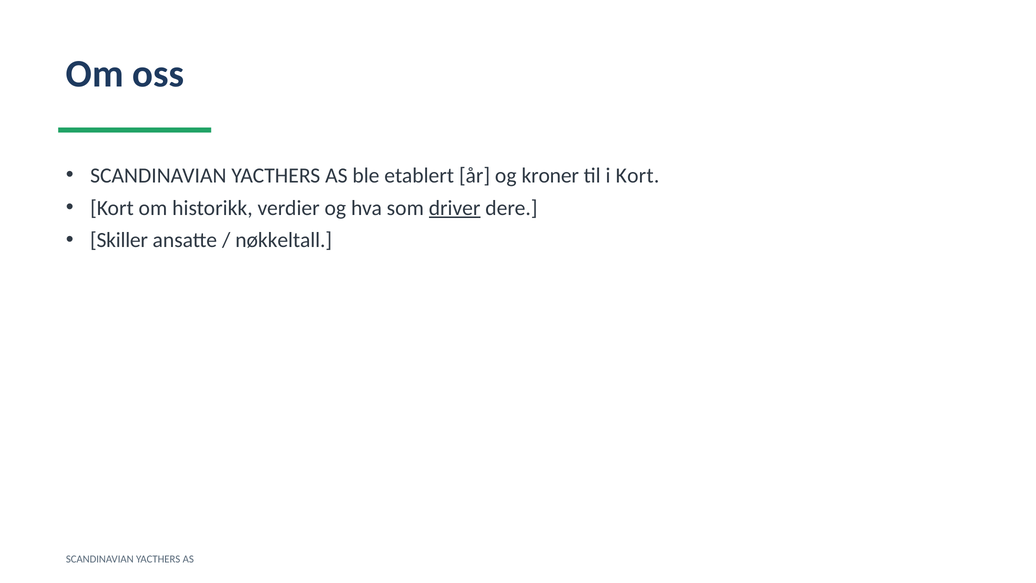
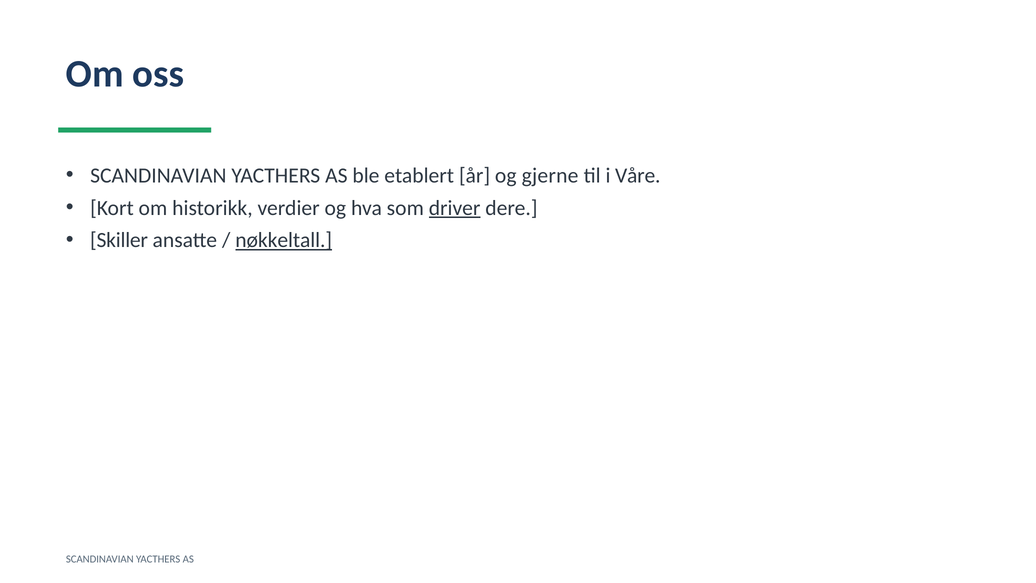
kroner: kroner -> gjerne (550, 175)
i Kort: Kort -> Våre (638, 175)
nøkkeltall underline: none -> present (284, 240)
